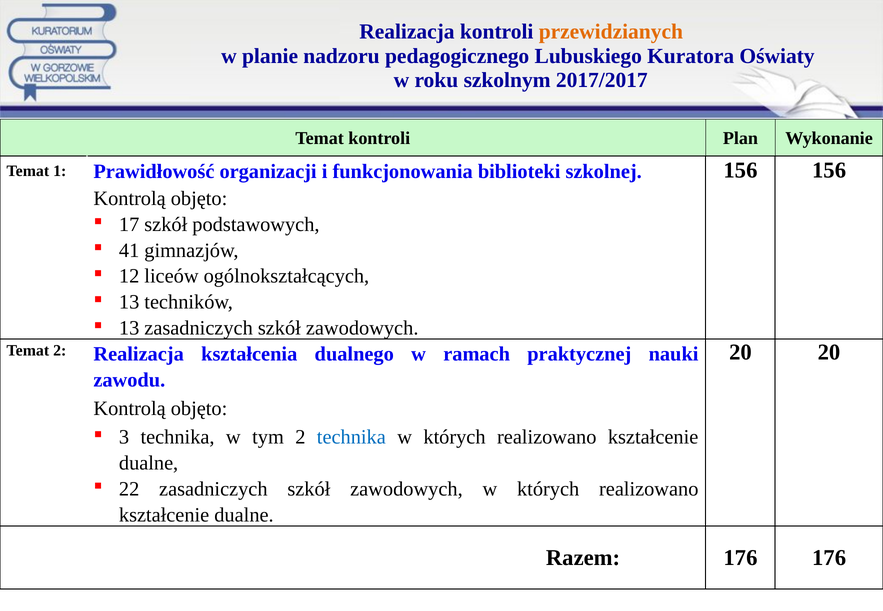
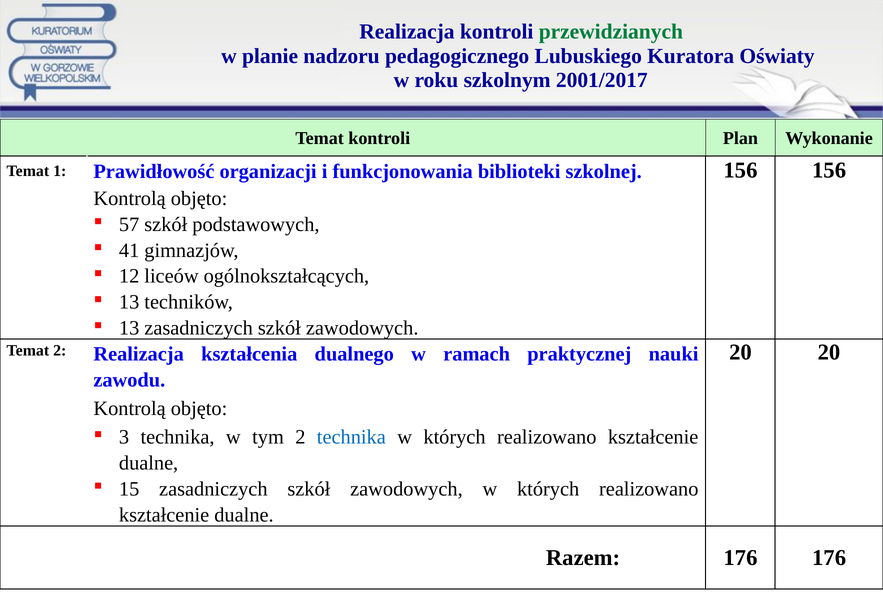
przewidzianych colour: orange -> green (611, 32)
2017/2017: 2017/2017 -> 2001/2017 (602, 80)
17: 17 -> 57 (129, 224)
22: 22 -> 15 (129, 489)
